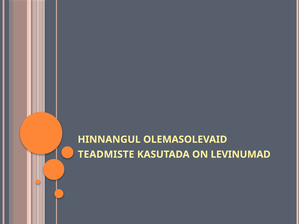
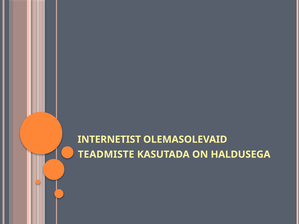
HINNANGUL: HINNANGUL -> INTERNETIST (109, 140)
LEVINUMAD: LEVINUMAD -> HALDUSEGA (241, 155)
